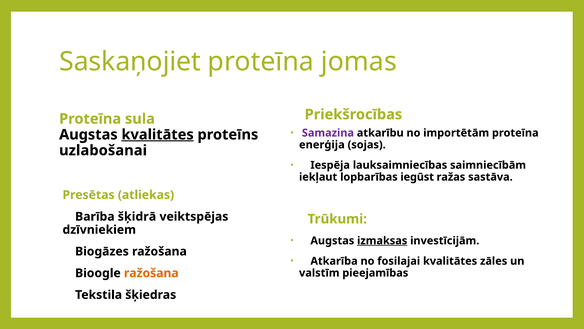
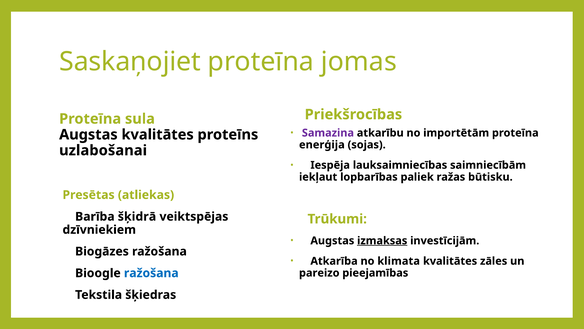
kvalitātes underline: present -> none (158, 134)
iegūst: iegūst -> paliek (417, 177)
sastāva: sastāva -> būtisku (490, 177)
fosilajai: fosilajai -> klimata (399, 261)
ražošana colour: orange -> blue (151, 273)
valstīm: valstīm -> pareizo (319, 273)
